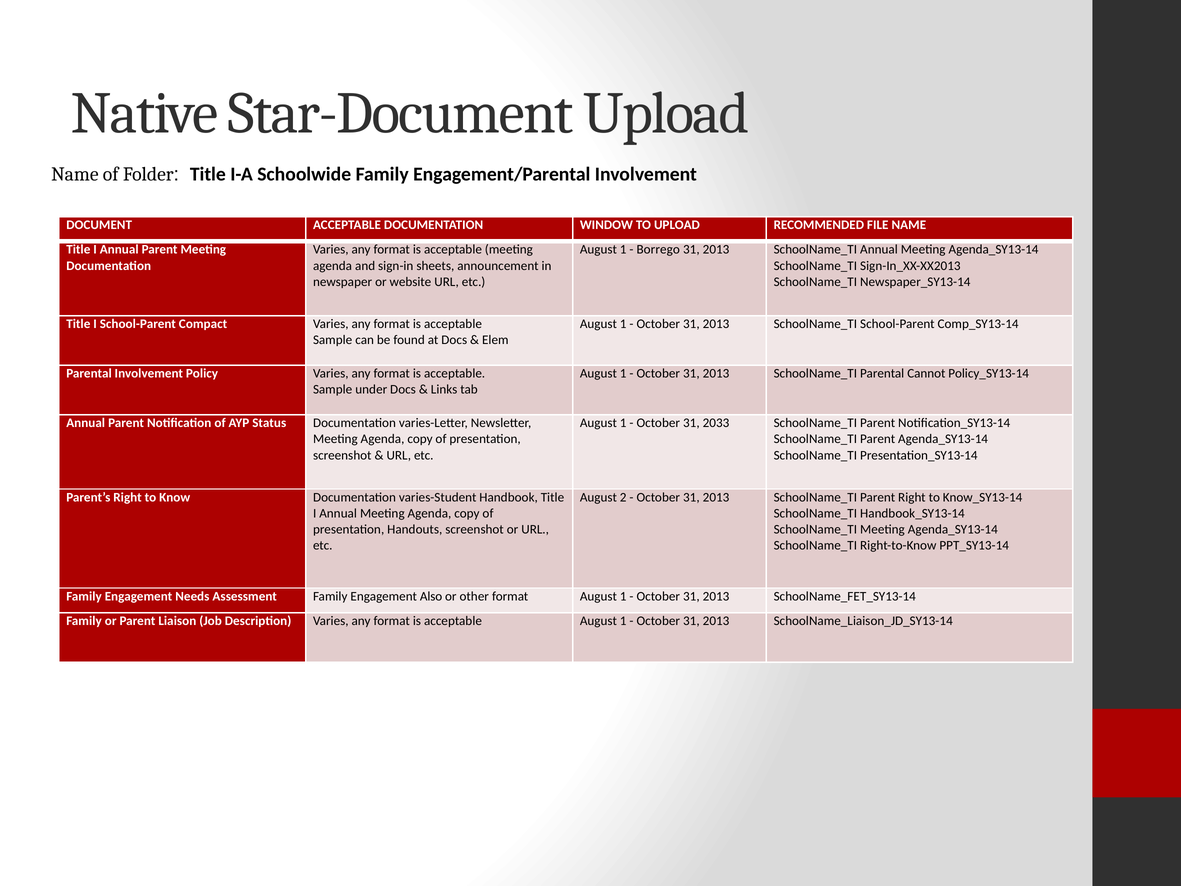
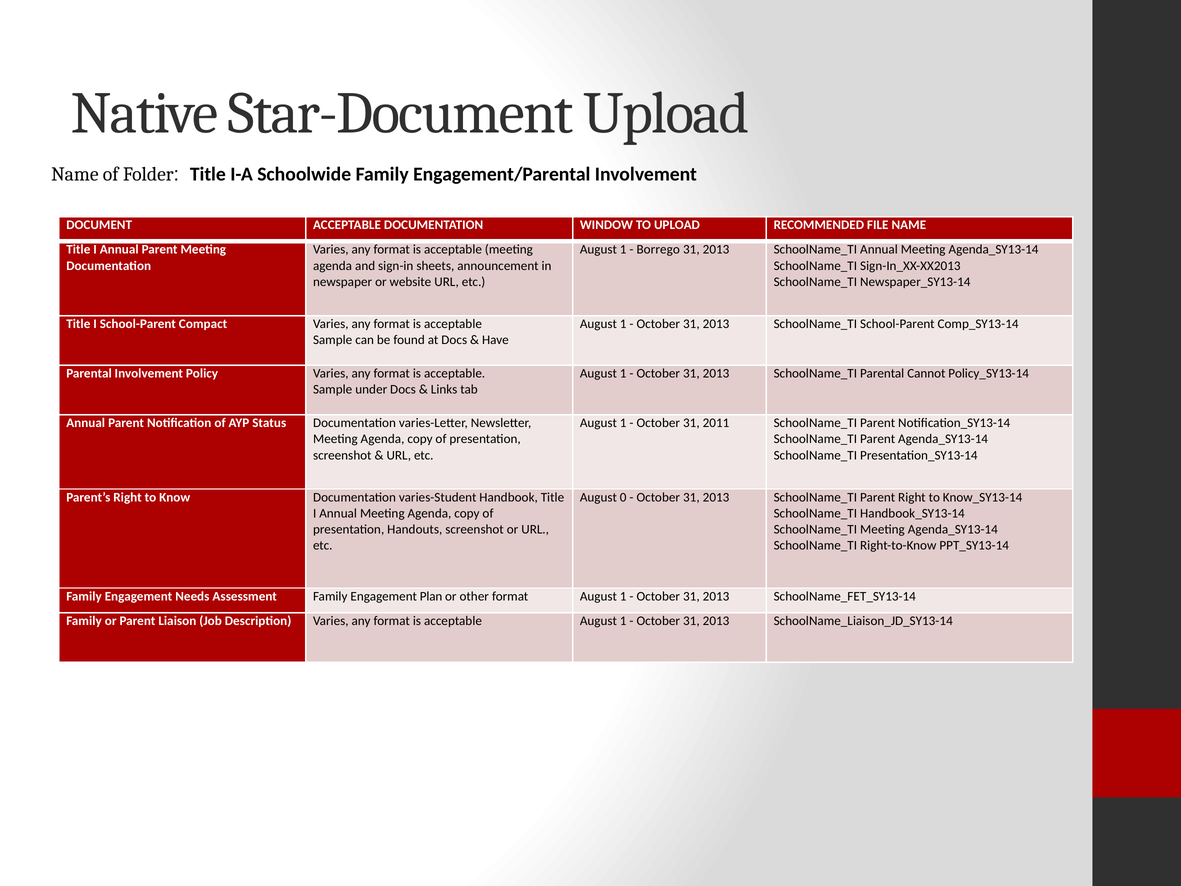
Elem: Elem -> Have (495, 340)
2033: 2033 -> 2011 (716, 423)
2: 2 -> 0 (623, 497)
Also: Also -> Plan (431, 596)
